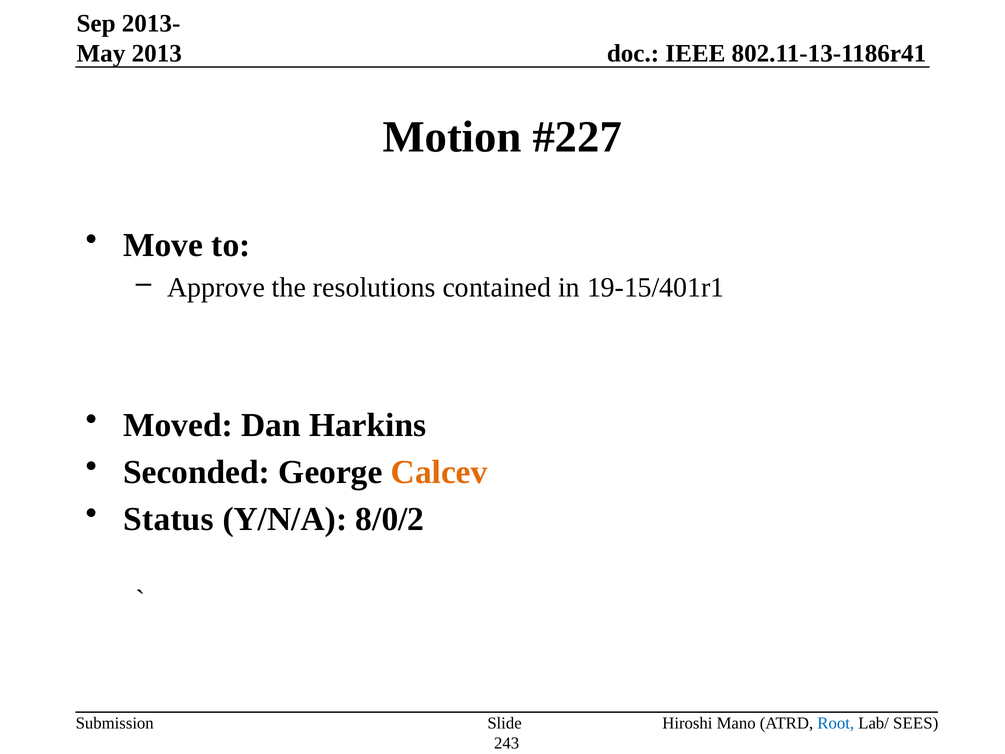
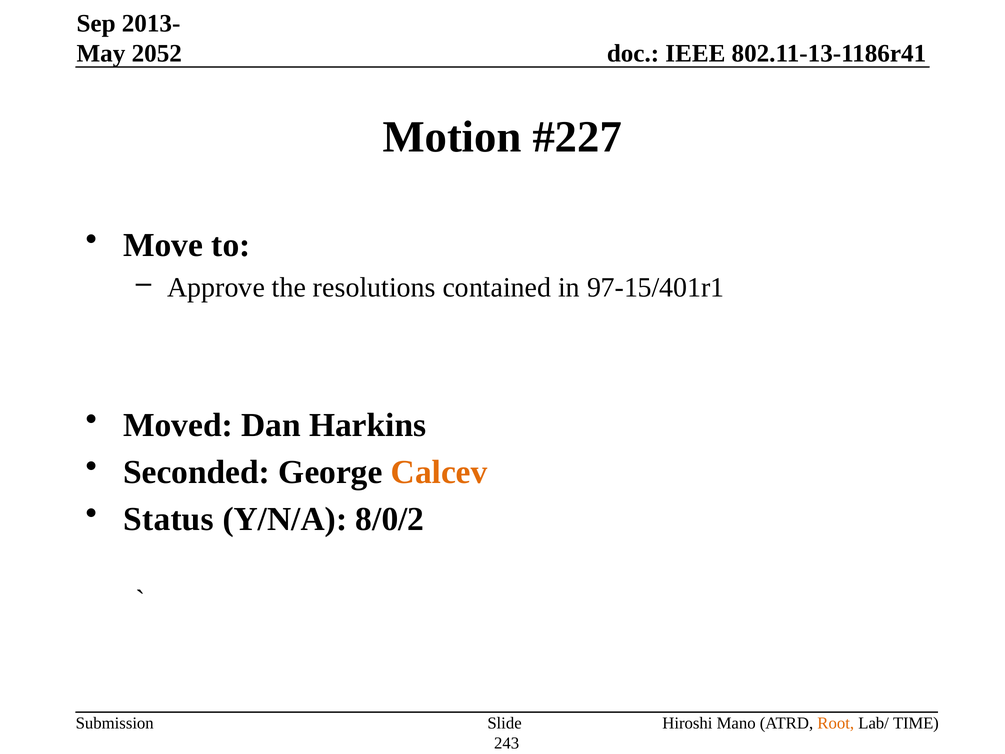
2013: 2013 -> 2052 (157, 54)
19-15/401r1: 19-15/401r1 -> 97-15/401r1 (656, 287)
Root colour: blue -> orange (836, 723)
SEES: SEES -> TIME (916, 723)
